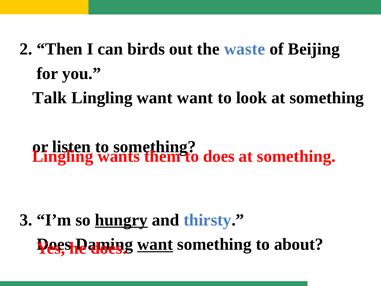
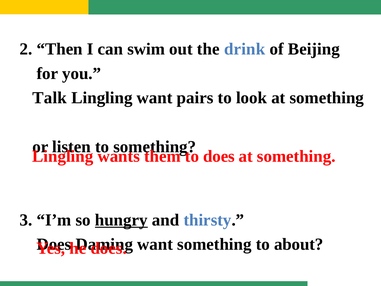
birds: birds -> swim (146, 49)
waste: waste -> drink (245, 49)
want want: want -> pairs (195, 98)
want underline: present -> none (155, 244)
